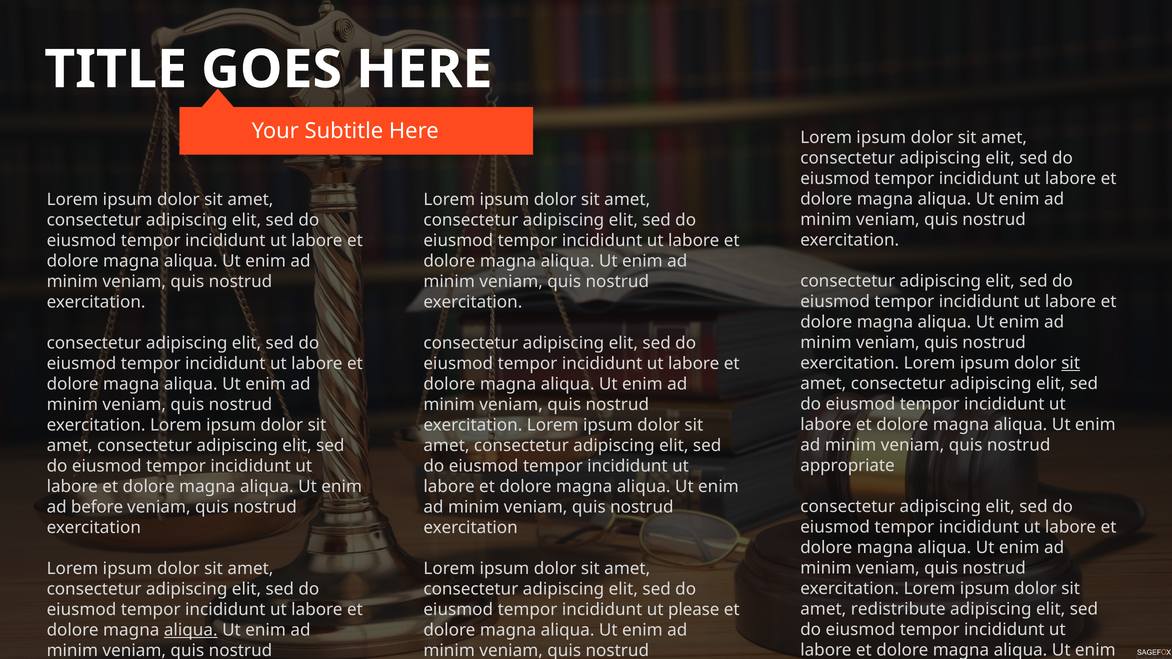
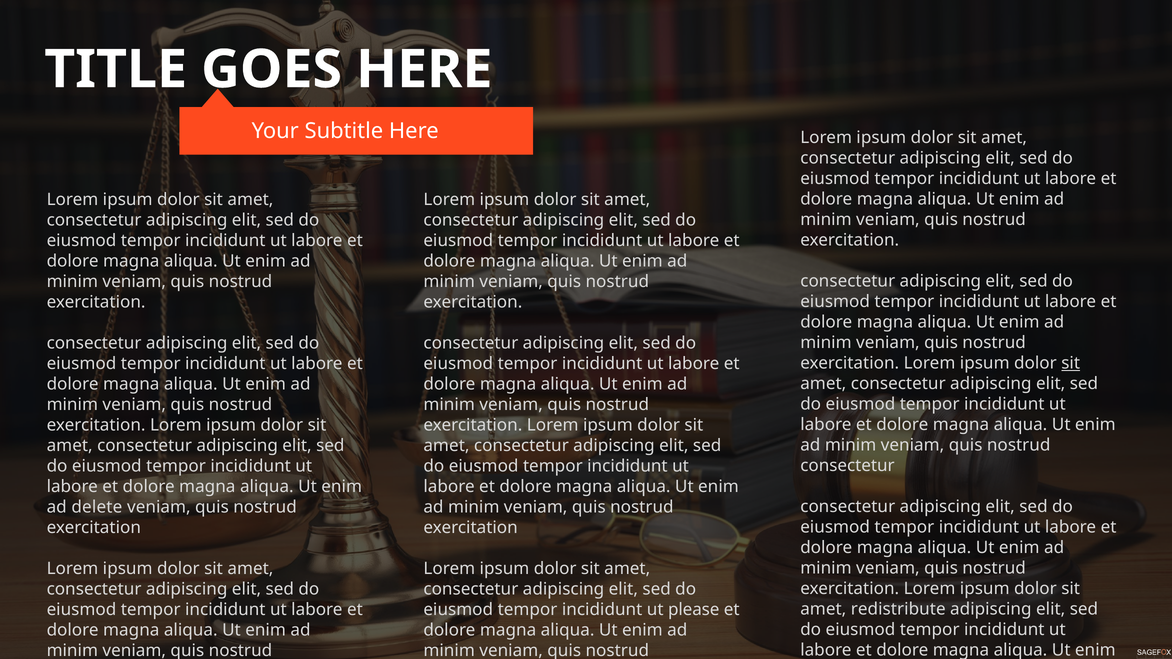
appropriate: appropriate -> consectetur (847, 466)
before: before -> delete (97, 507)
aliqua underline: present -> none (191, 631)
